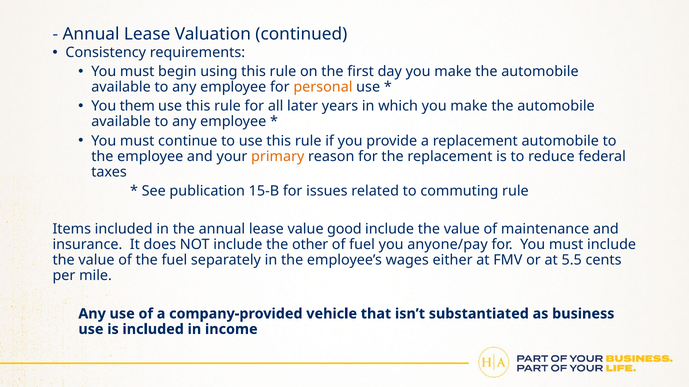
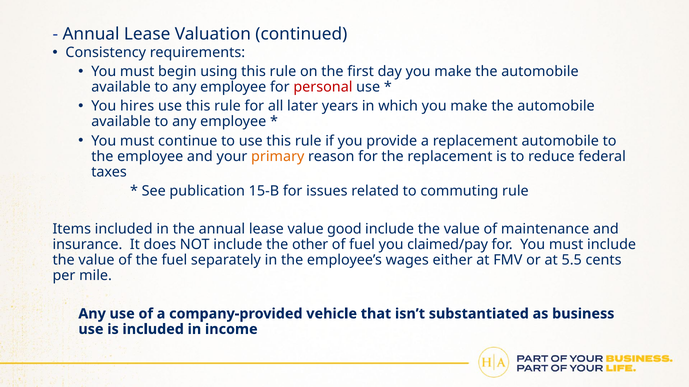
personal colour: orange -> red (323, 87)
them: them -> hires (137, 106)
anyone/pay: anyone/pay -> claimed/pay (448, 245)
